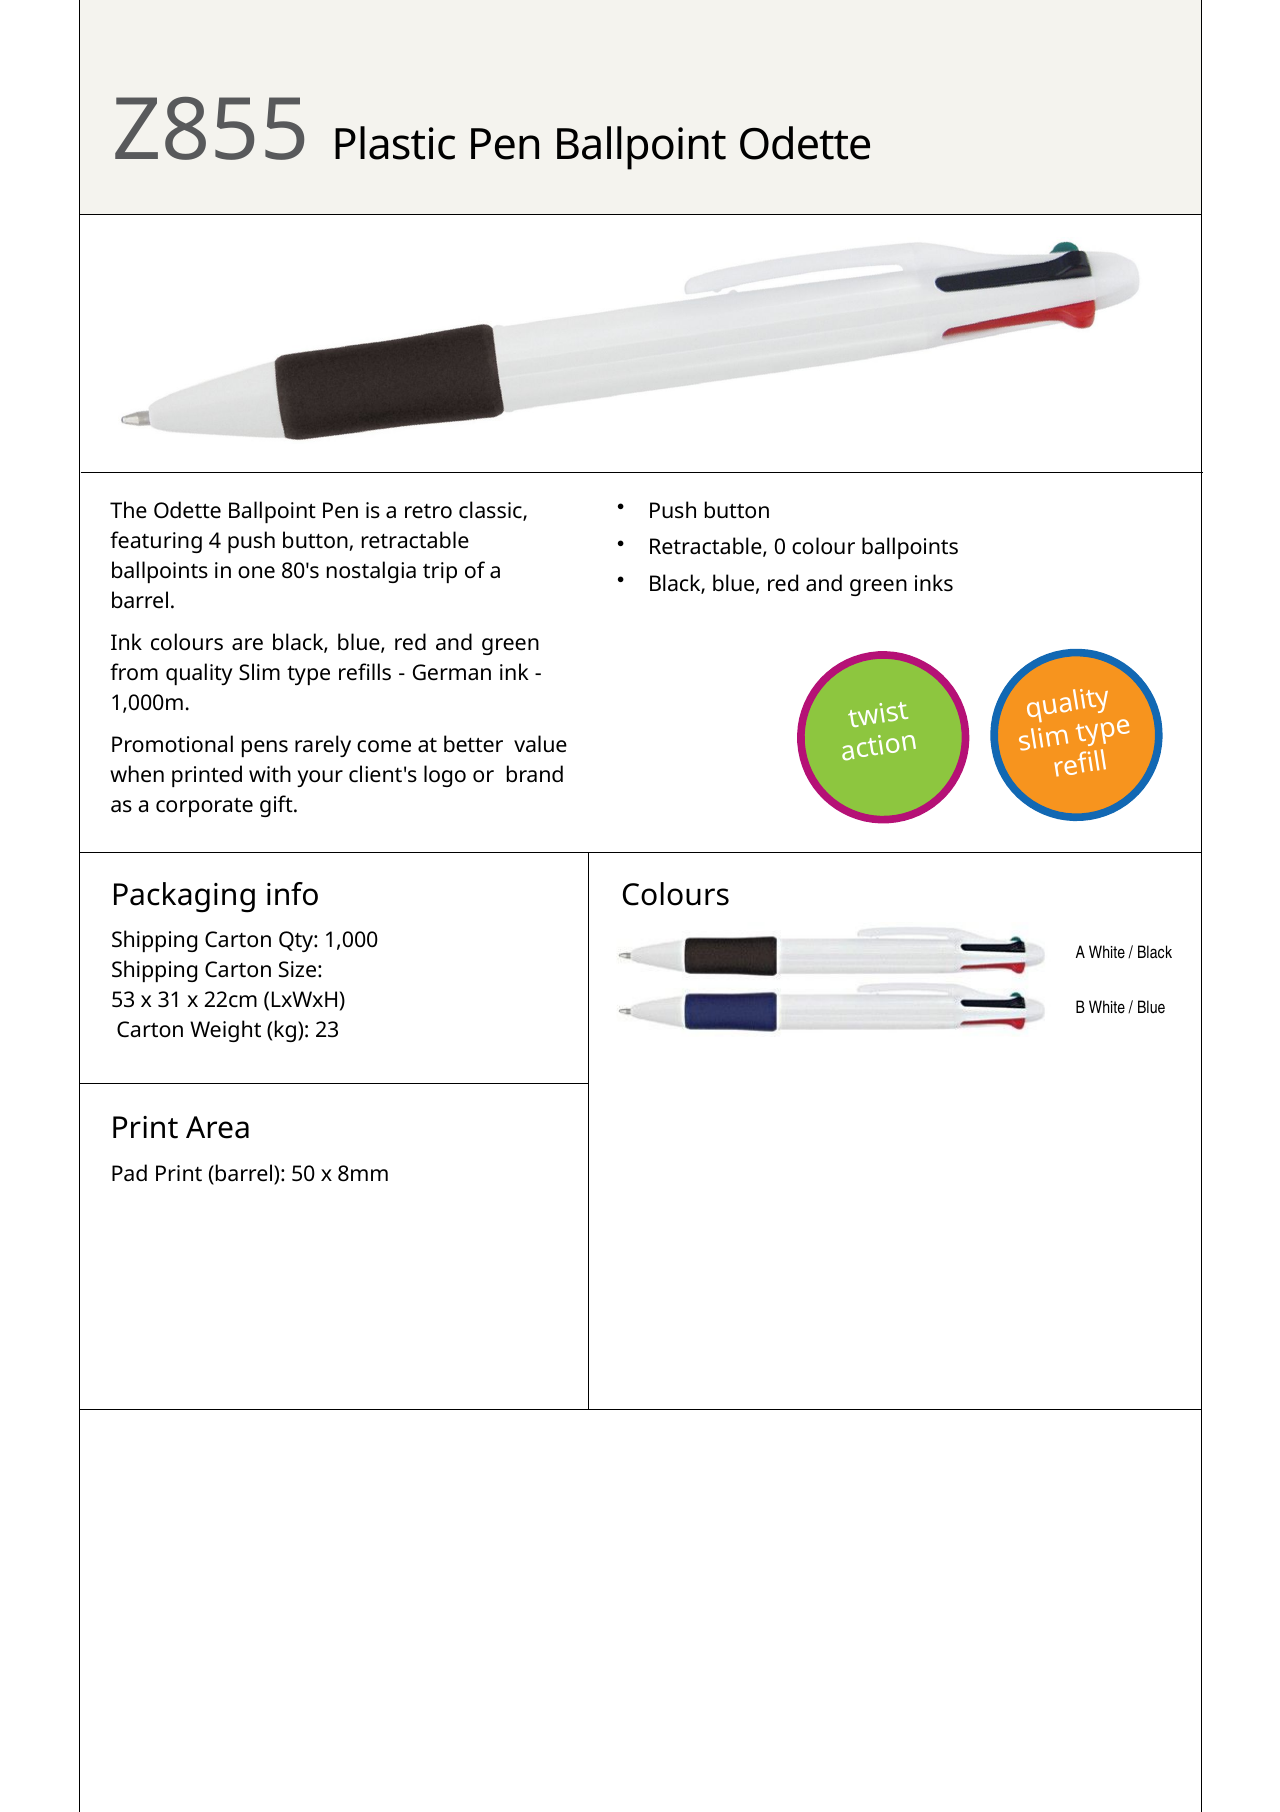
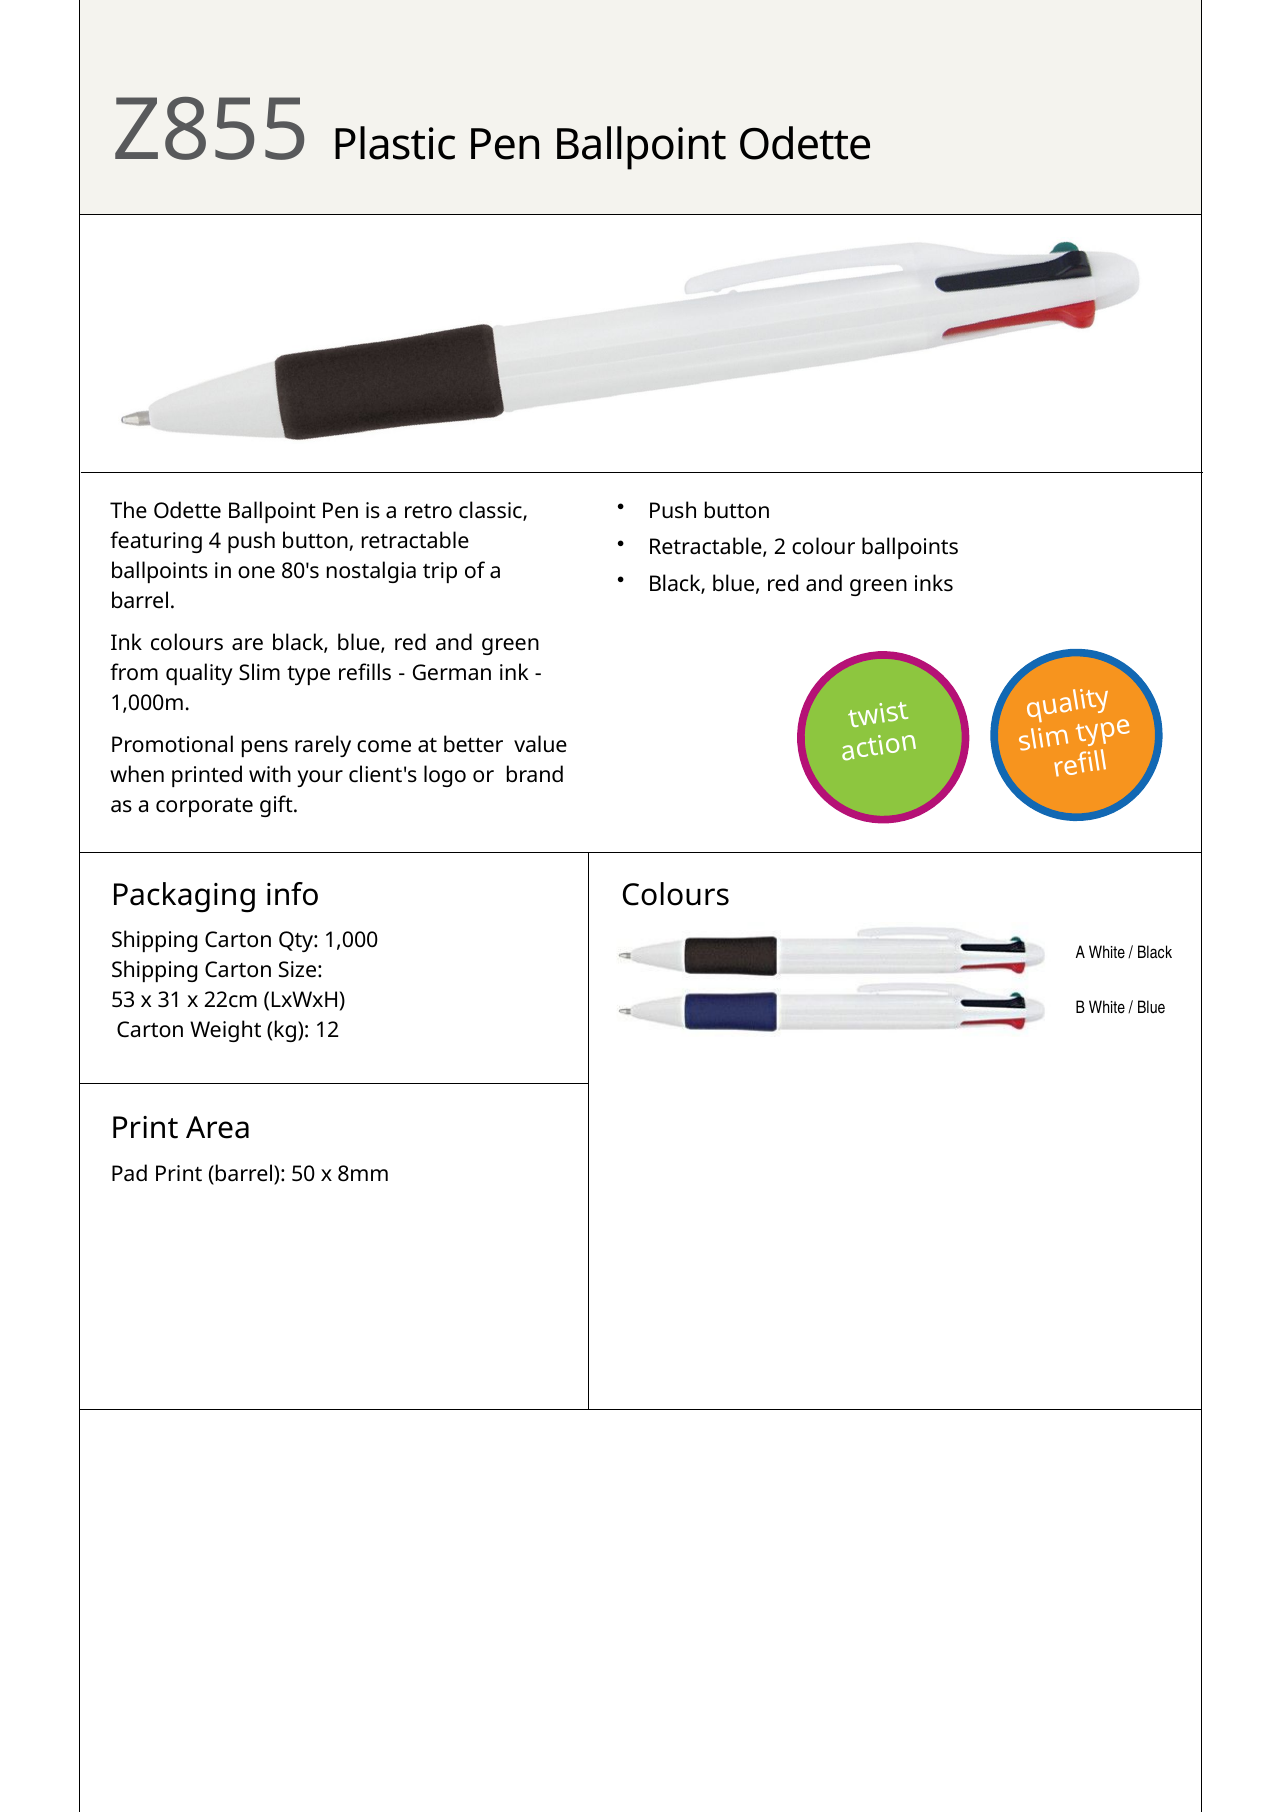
0: 0 -> 2 (780, 547)
23: 23 -> 12 (327, 1030)
